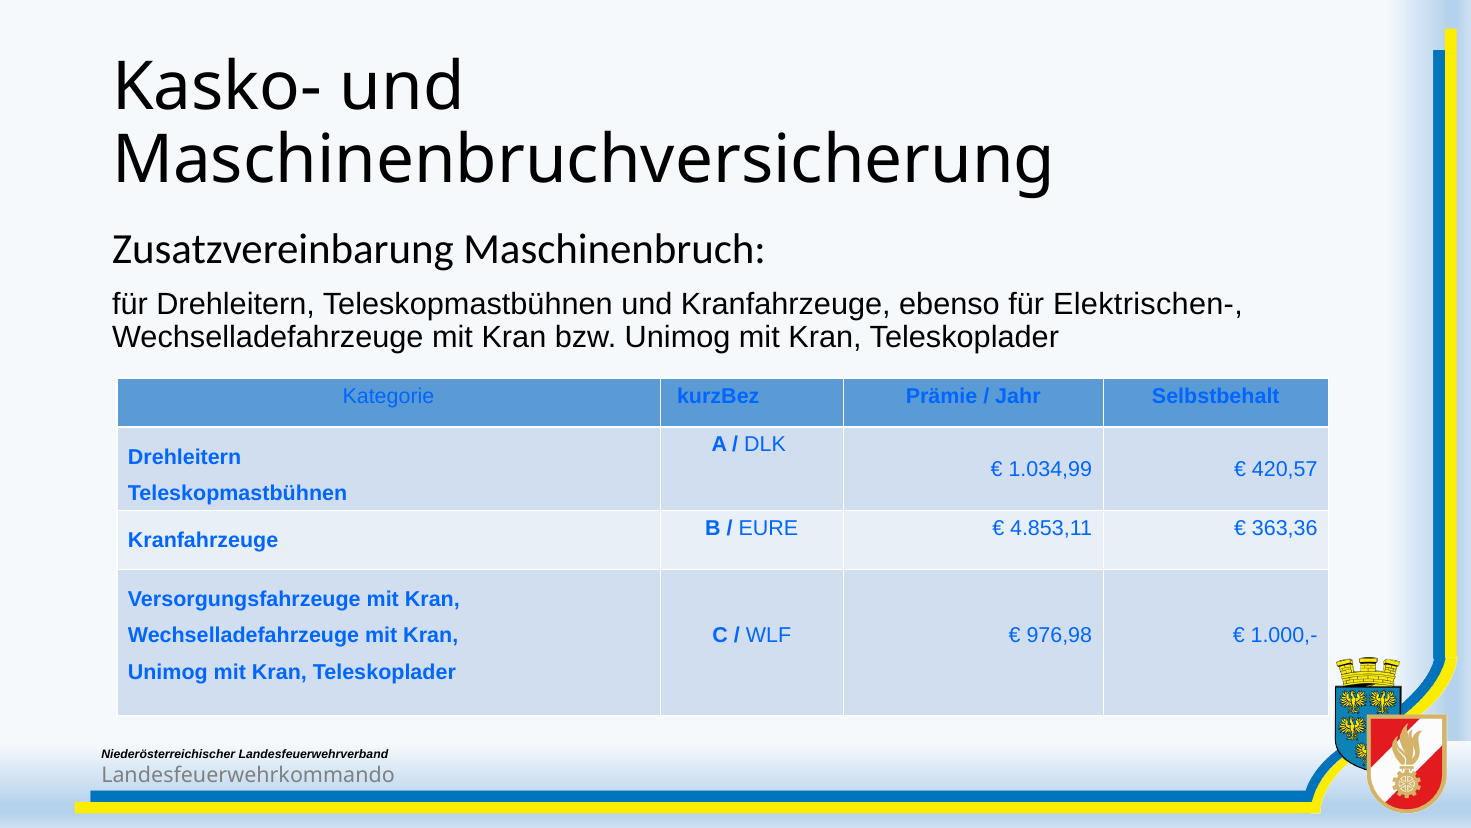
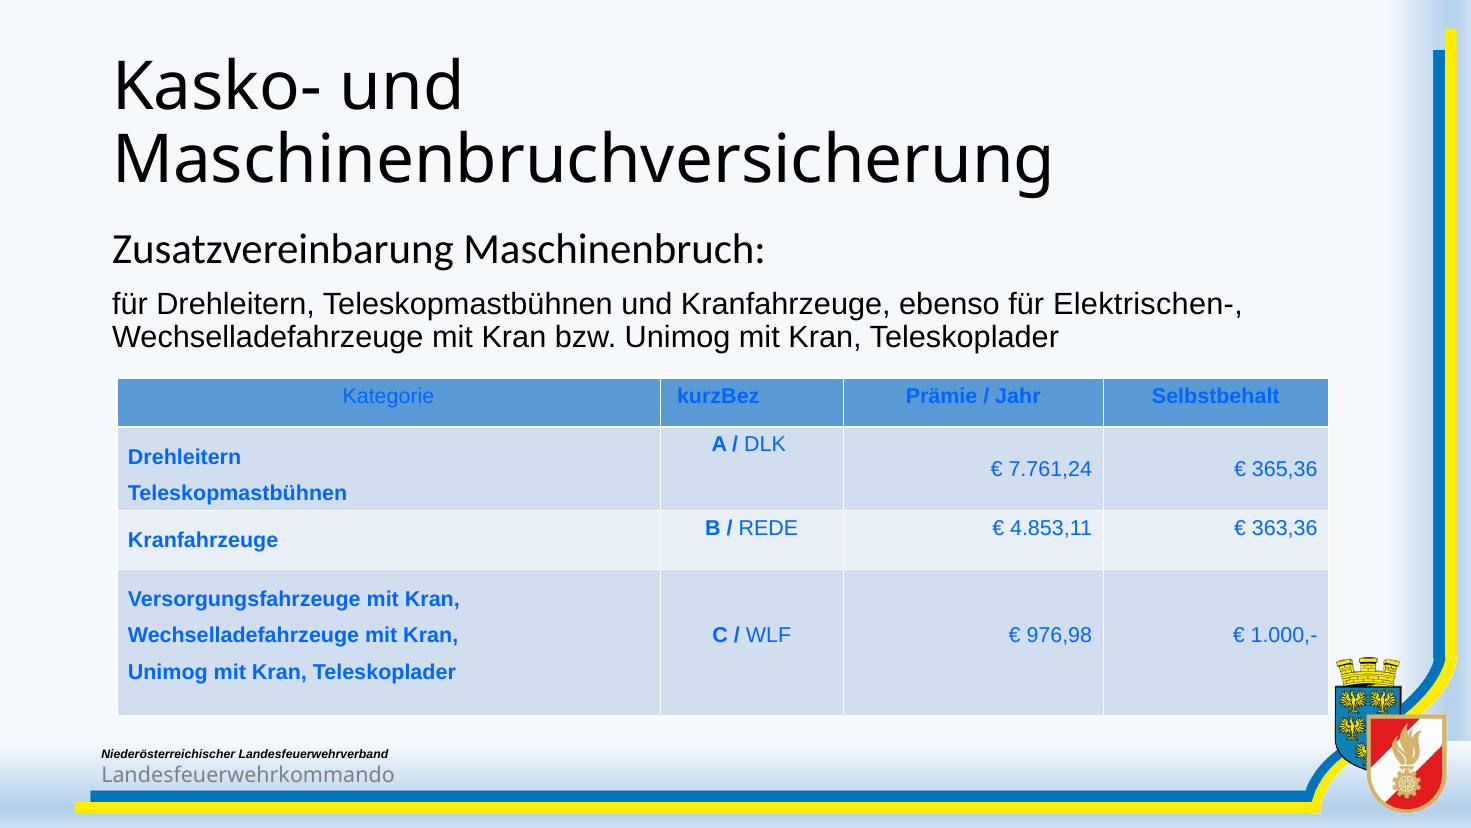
1.034,99: 1.034,99 -> 7.761,24 (1050, 469)
420,57: 420,57 -> 365,36 (1285, 469)
EURE: EURE -> REDE (768, 528)
